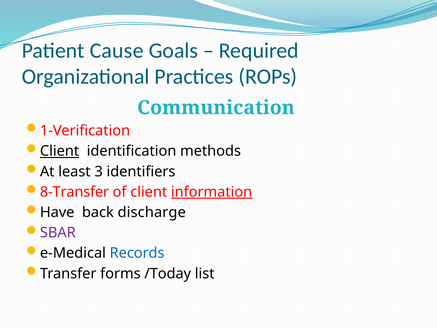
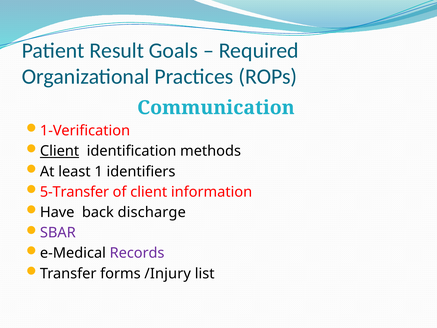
Cause: Cause -> Result (117, 50)
3: 3 -> 1 (99, 171)
8-Transfer: 8-Transfer -> 5-Transfer (74, 192)
information underline: present -> none (212, 192)
Records colour: blue -> purple (137, 253)
/Today: /Today -> /Injury (168, 273)
